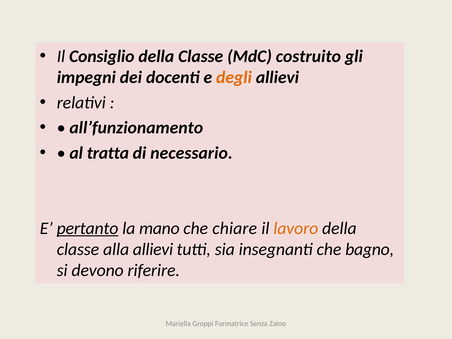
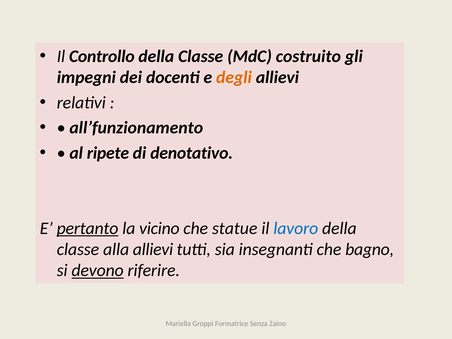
Consiglio: Consiglio -> Controllo (102, 56)
tratta: tratta -> ripete (108, 153)
necessario: necessario -> denotativo (192, 153)
mano: mano -> vicino (159, 228)
chiare: chiare -> statue (235, 228)
lavoro colour: orange -> blue (296, 228)
devono underline: none -> present (98, 270)
